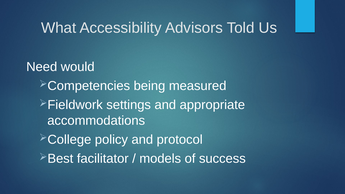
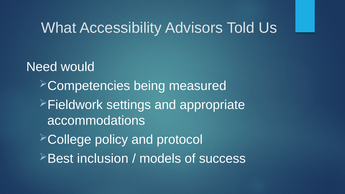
facilitator: facilitator -> inclusion (103, 159)
